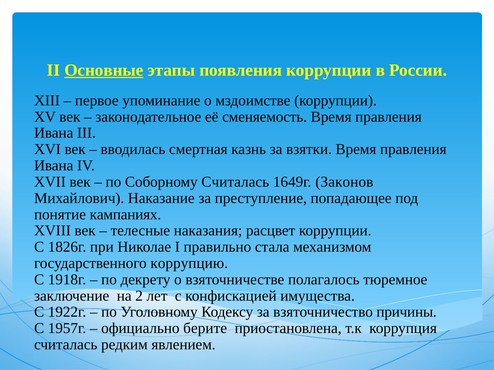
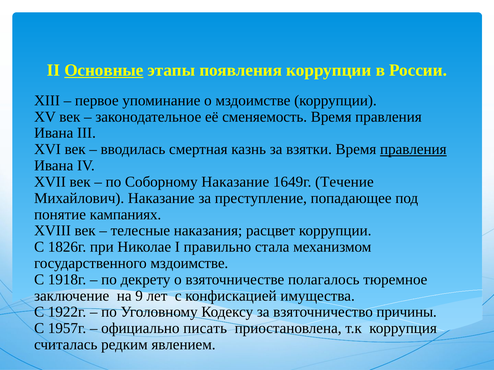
правления underline: none -> present (413, 149)
Соборному Считалась: Считалась -> Наказание (235, 182)
Законов: Законов -> Течение (344, 182)
государственного коррупцию: коррупцию -> мздоимстве (189, 264)
2: 2 -> 9 (139, 296)
берите: берите -> писать (205, 329)
